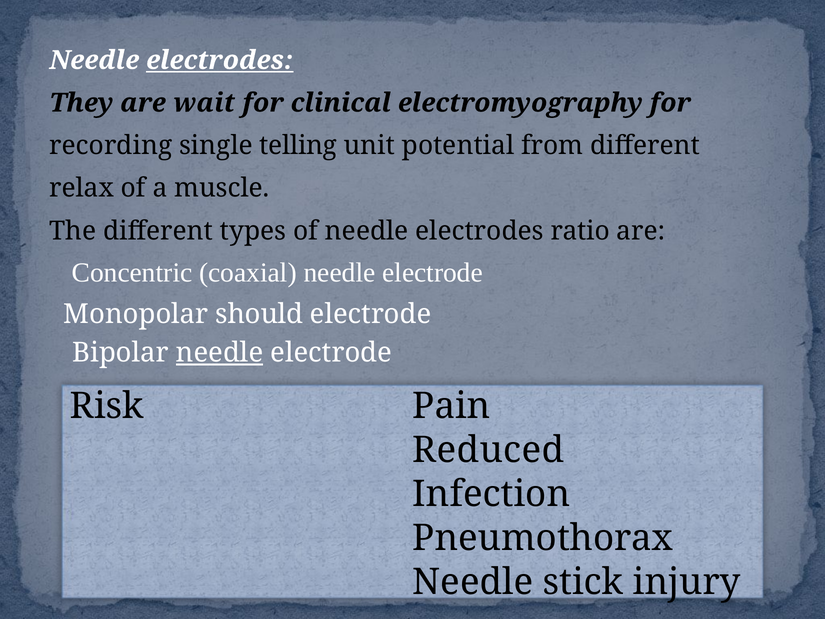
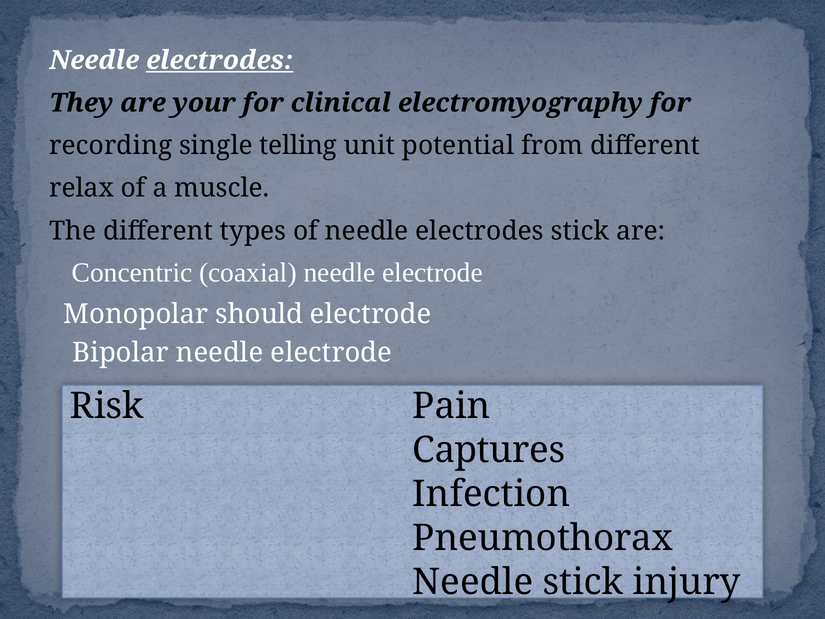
wait: wait -> your (204, 103)
electrodes ratio: ratio -> stick (580, 231)
needle underline: present -> none (220, 352)
Reduced: Reduced -> Captures (489, 450)
